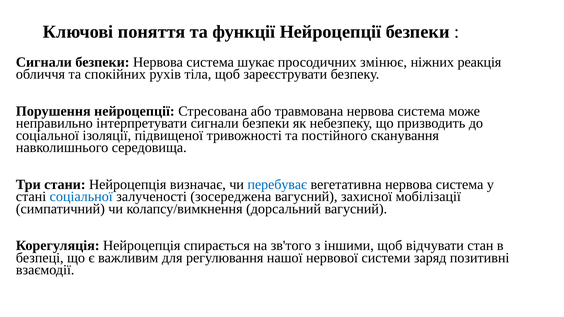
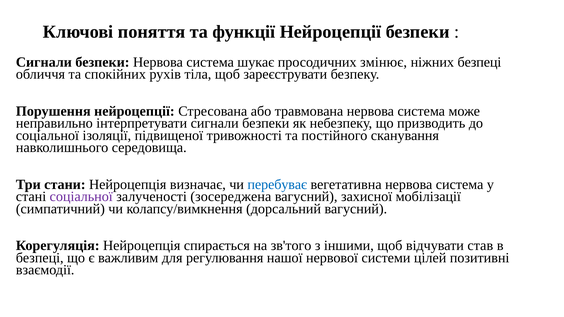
ніжних реакція: реакція -> безпеці (479, 62)
соціальної colour: blue -> purple (81, 197)
стан: стан -> став (480, 246)
заряд: заряд -> цілей (430, 258)
